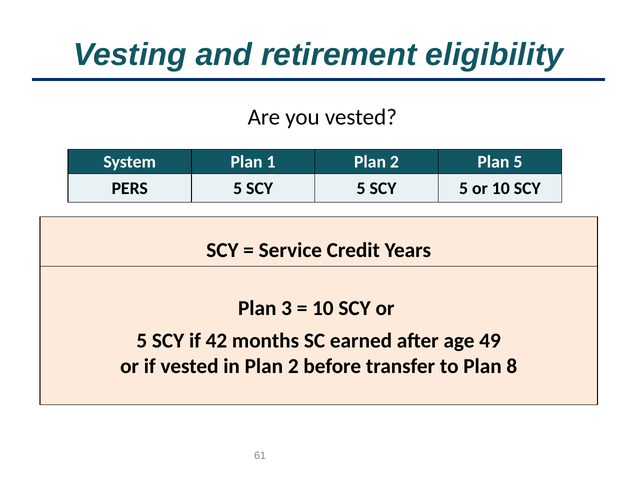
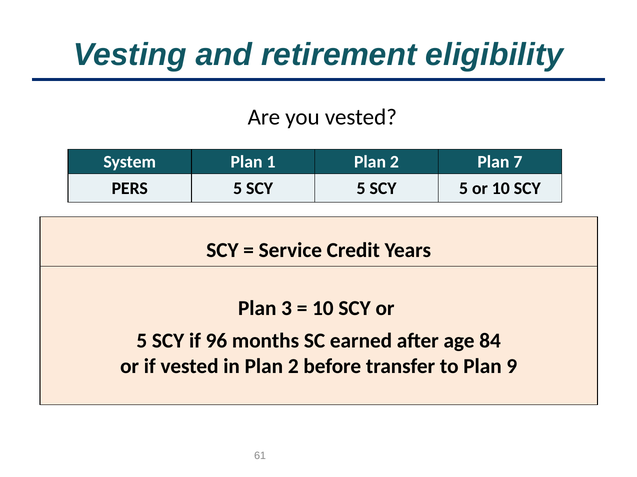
Plan 5: 5 -> 7 (518, 162)
42: 42 -> 96 (216, 341)
49: 49 -> 84 (490, 341)
8: 8 -> 9 (512, 367)
